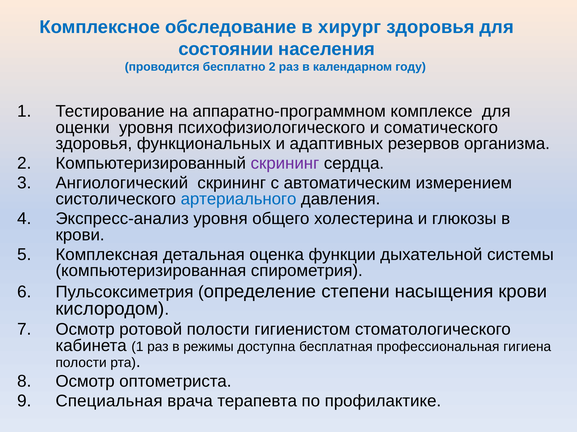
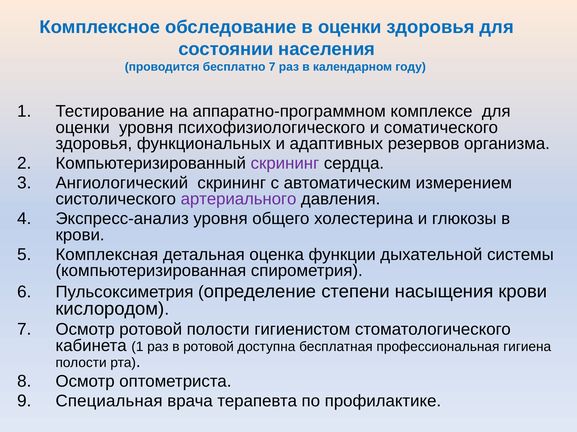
в хирург: хирург -> оценки (350, 27)
бесплатно 2: 2 -> 7 (272, 67)
артериального colour: blue -> purple (239, 199)
в режимы: режимы -> ротовой (208, 347)
